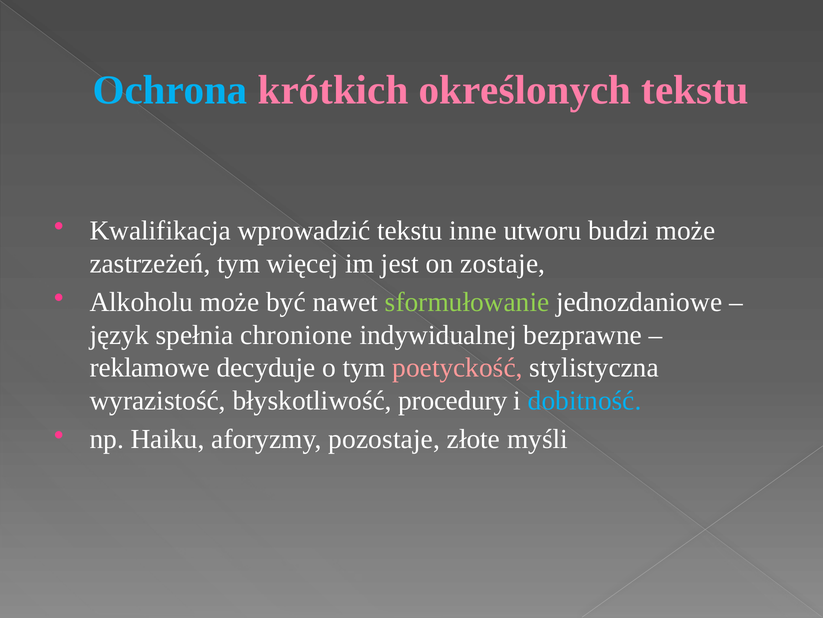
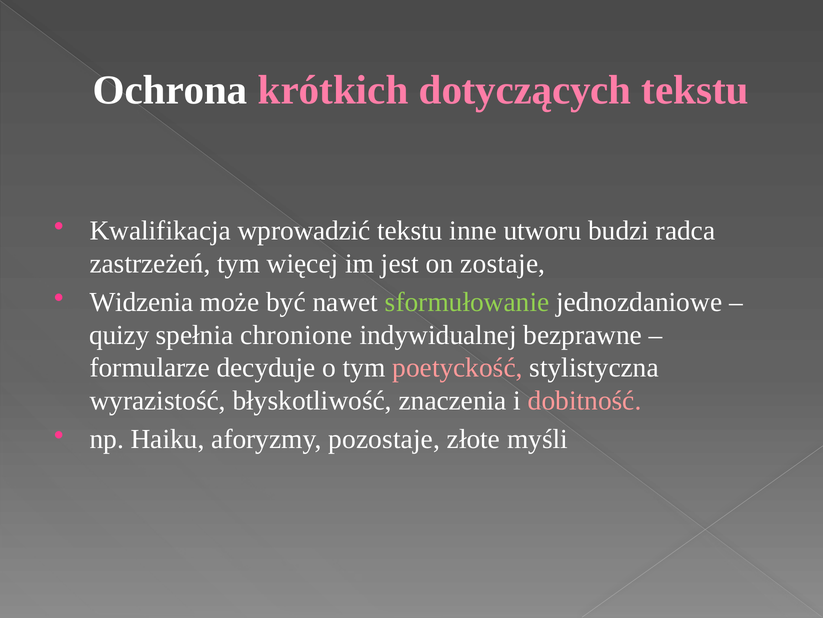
Ochrona colour: light blue -> white (170, 90)
określonych: określonych -> dotyczących (525, 90)
budzi może: może -> radca (686, 230)
Alkoholu: Alkoholu -> Widzenia (141, 302)
język: język -> quizy (119, 335)
reklamowe: reklamowe -> formularze (150, 367)
procedury: procedury -> znaczenia (453, 400)
dobitność colour: light blue -> pink (585, 400)
